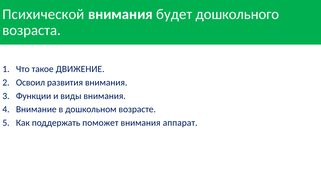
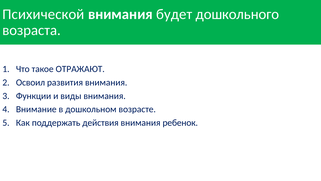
ДВИЖЕНИЕ: ДВИЖЕНИЕ -> ОТРАЖАЮТ (80, 69)
поможет: поможет -> действия (100, 123)
аппарат: аппарат -> ребенок (180, 123)
